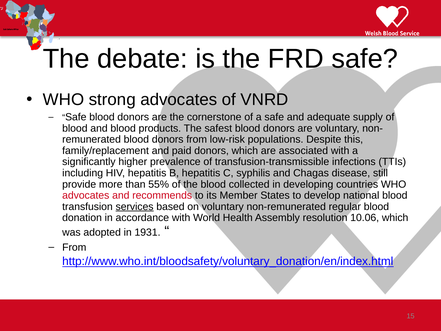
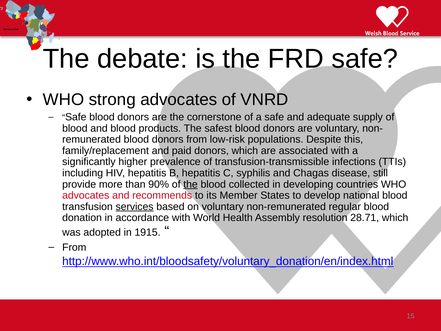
55%: 55% -> 90% (159, 184)
the underline: none -> present (191, 184)
10.06: 10.06 -> 28.71 (365, 218)
1931: 1931 -> 1915 (148, 232)
